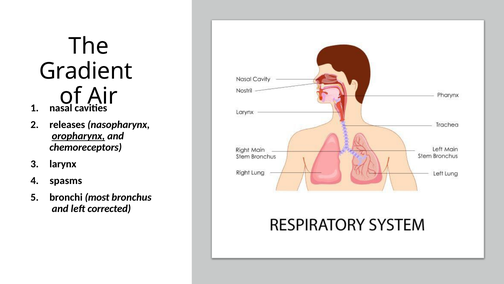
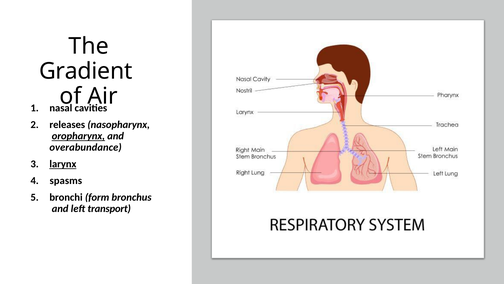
chemoreceptors: chemoreceptors -> overabundance (86, 147)
larynx underline: none -> present (63, 164)
most: most -> form (97, 197)
corrected: corrected -> transport (109, 208)
